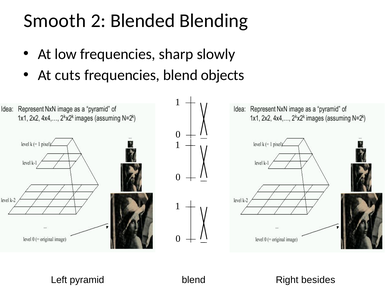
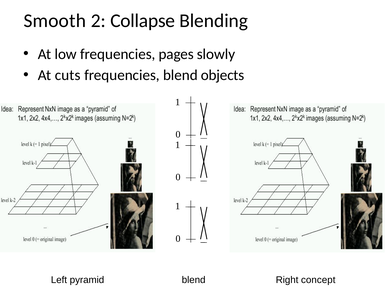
Blended: Blended -> Collapse (143, 21)
sharp: sharp -> pages (176, 54)
besides: besides -> concept (318, 280)
